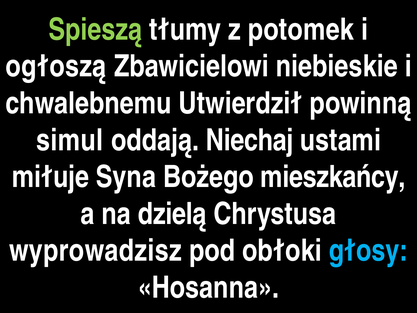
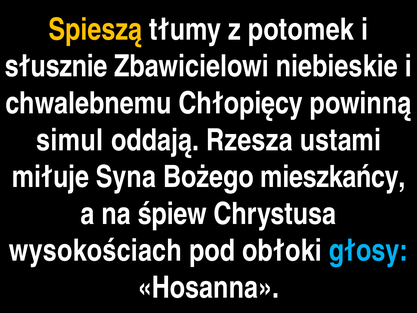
Spieszą colour: light green -> yellow (95, 30)
ogłoszą: ogłoszą -> słusznie (56, 66)
Utwierdził: Utwierdził -> Chłopięcy (241, 103)
Niechaj: Niechaj -> Rzesza (249, 140)
dzielą: dzielą -> śpiew (172, 214)
wyprowadzisz: wyprowadzisz -> wysokościach (95, 251)
